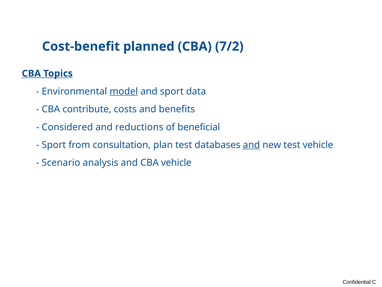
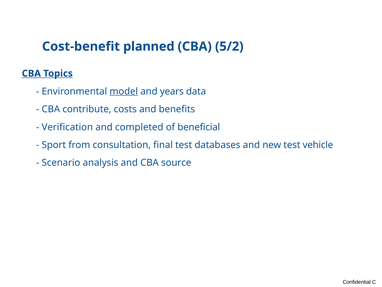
7/2: 7/2 -> 5/2 (229, 46)
and sport: sport -> years (172, 91)
Considered: Considered -> Verification (67, 127)
reductions: reductions -> completed (139, 127)
plan: plan -> final (163, 145)
and underline: present -> none (251, 145)
CBA vehicle: vehicle -> source (176, 163)
